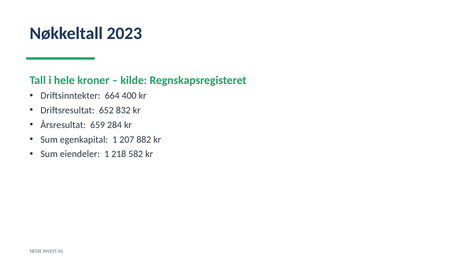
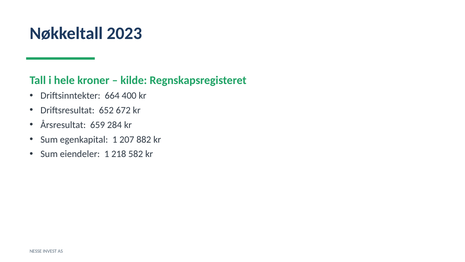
832: 832 -> 672 (123, 110)
